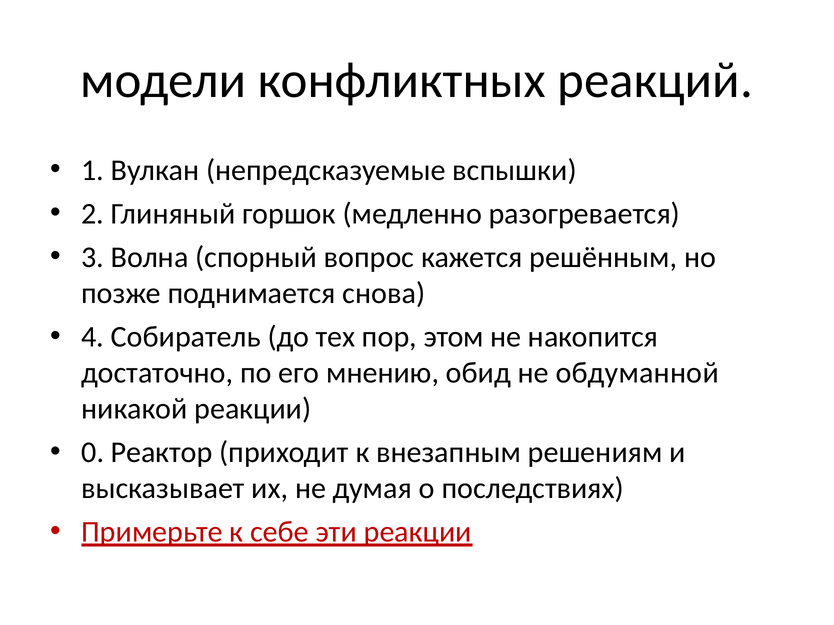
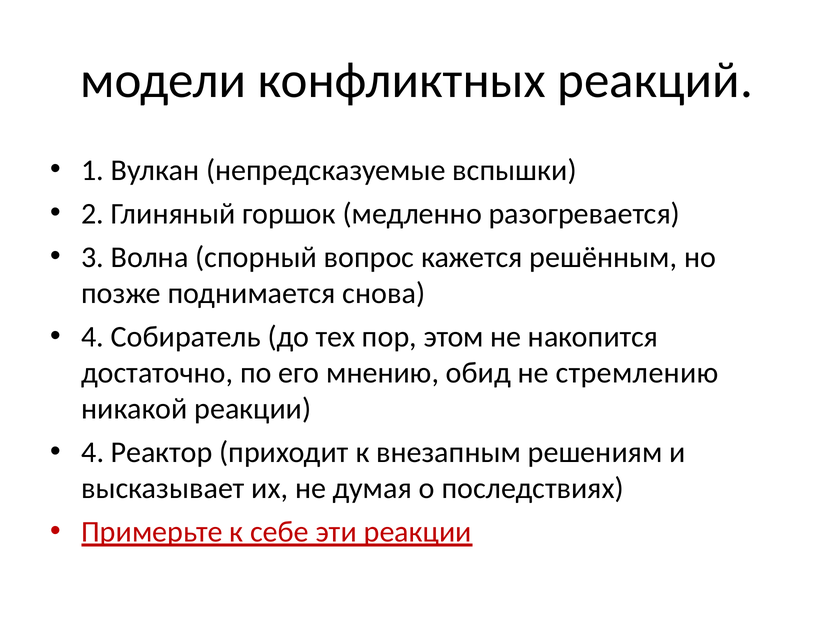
обдуманной: обдуманной -> стремлению (637, 373)
0: 0 -> 4 (93, 453)
